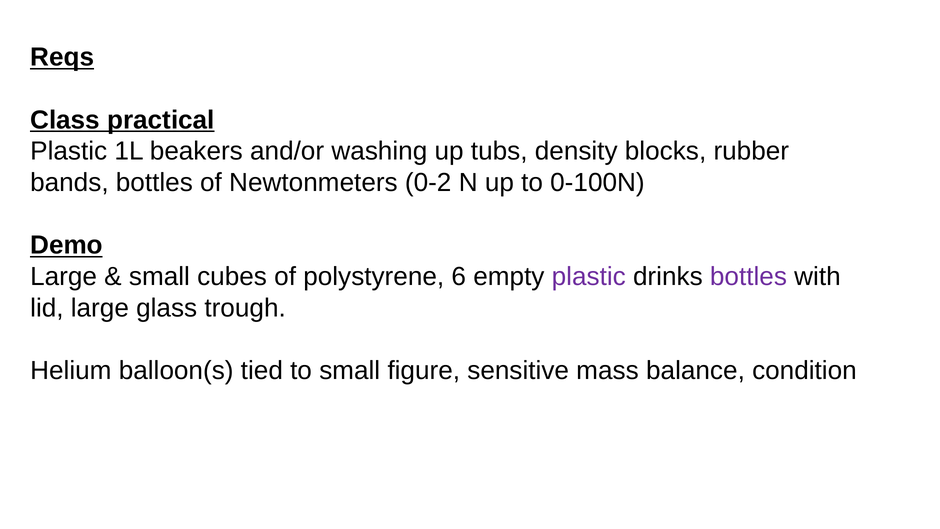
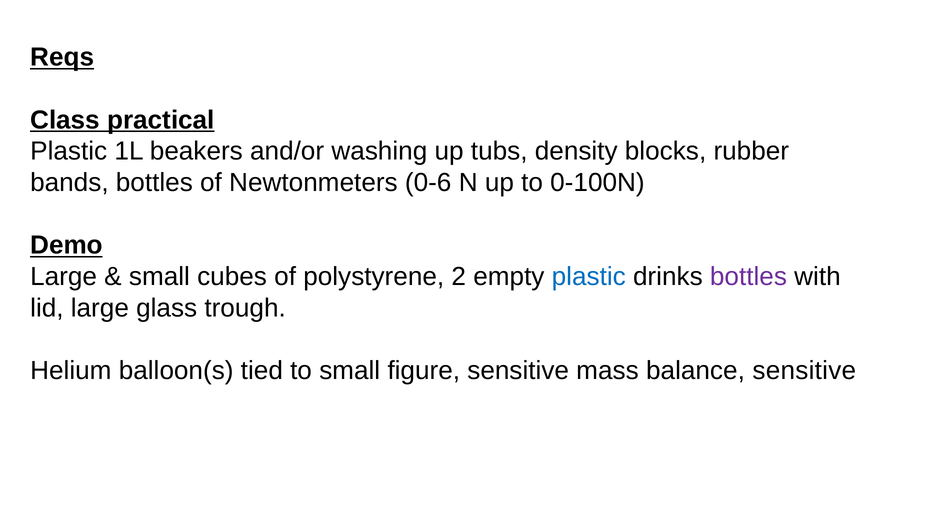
0-2: 0-2 -> 0-6 (428, 183)
6: 6 -> 2 (459, 277)
plastic colour: purple -> blue (589, 277)
balance condition: condition -> sensitive (804, 371)
